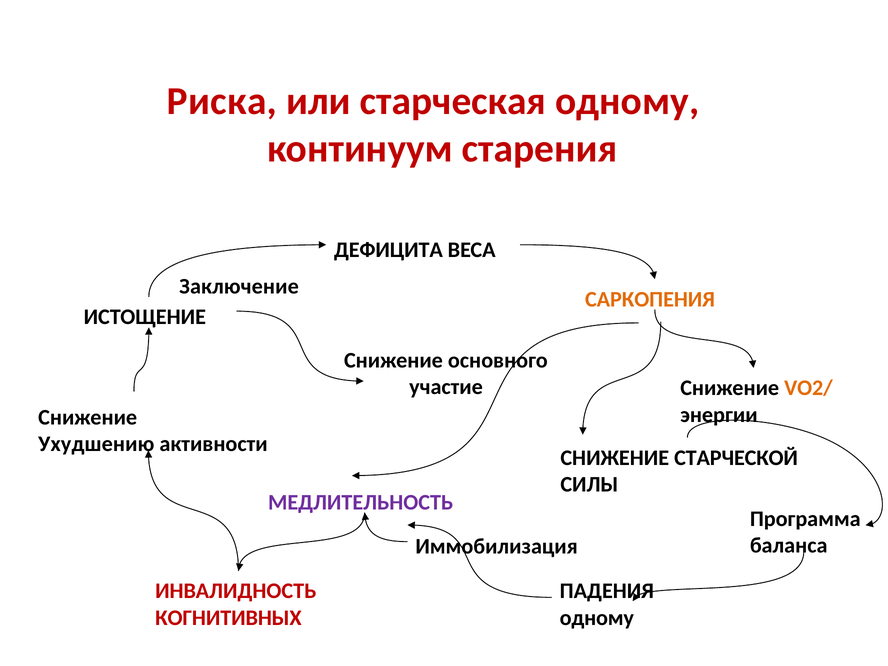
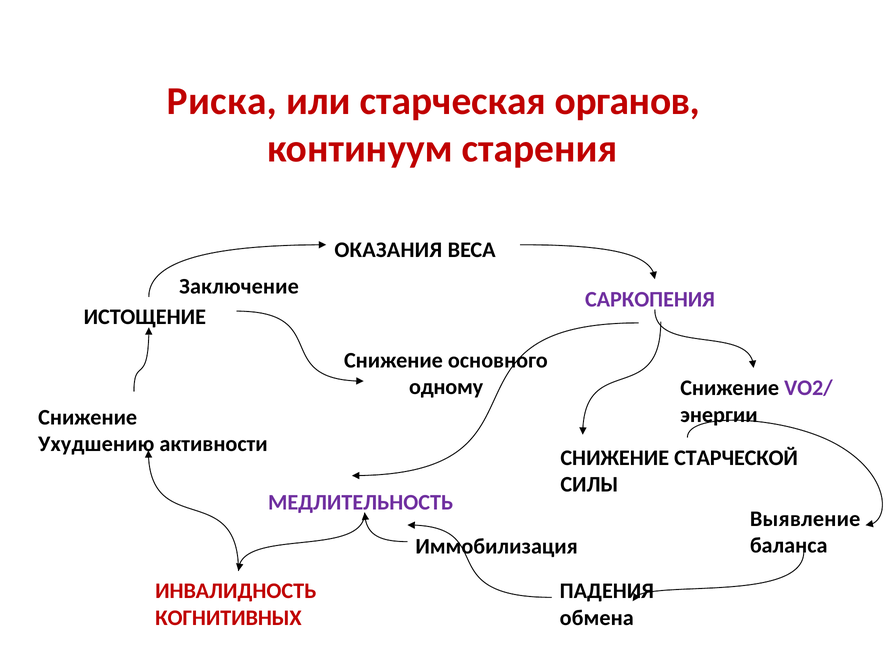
старческая одному: одному -> органов (627, 101)
ДЕФИЦИТА: ДЕФИЦИТА -> ОКАЗАНИЯ (388, 250)
САРКОПЕНИЯ colour: orange -> purple (650, 299)
участие: участие -> одному (446, 387)
VO2/ colour: orange -> purple (808, 388)
Программа: Программа -> Выявление (805, 519)
одному: одному -> обмена (597, 618)
